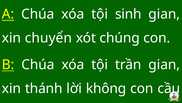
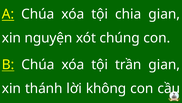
sinh: sinh -> chia (128, 14)
chuyển: chuyển -> nguyện (48, 38)
